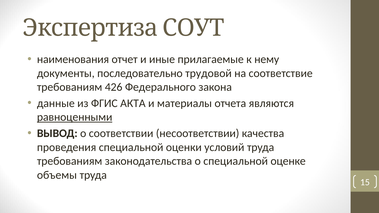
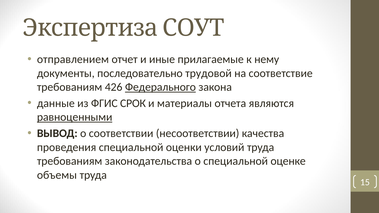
наименования: наименования -> отправлением (73, 59)
Федерального underline: none -> present (160, 87)
АКТА: АКТА -> СРОК (133, 103)
